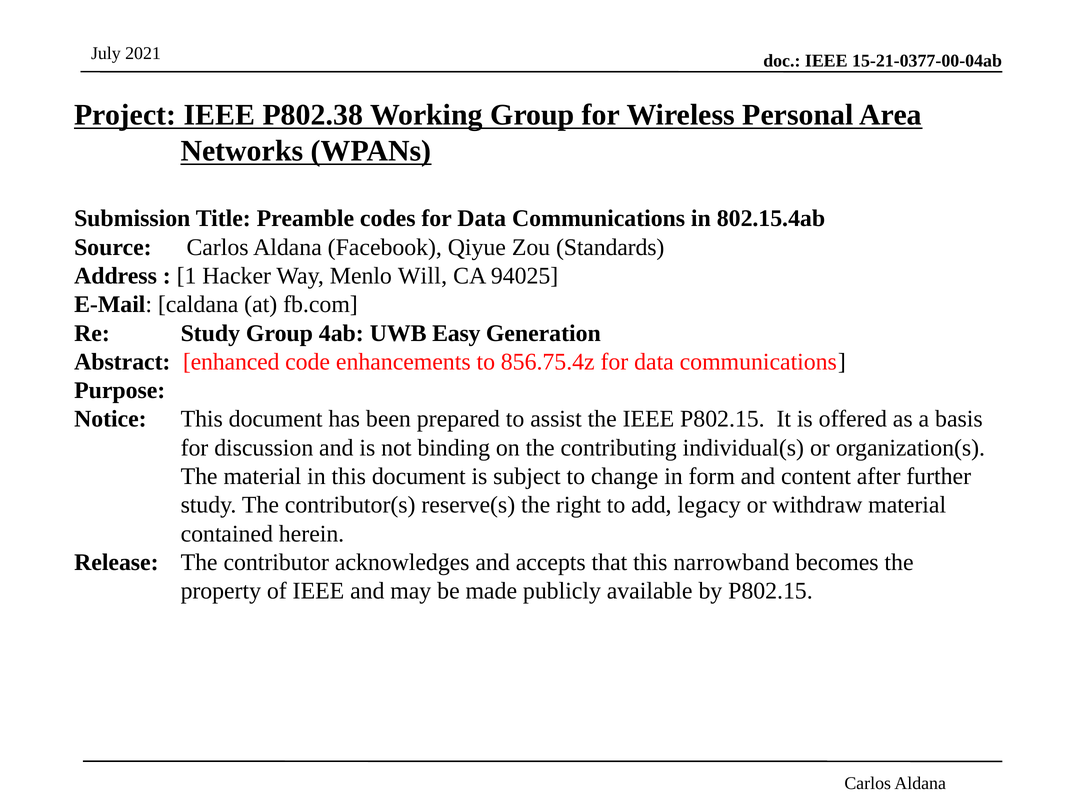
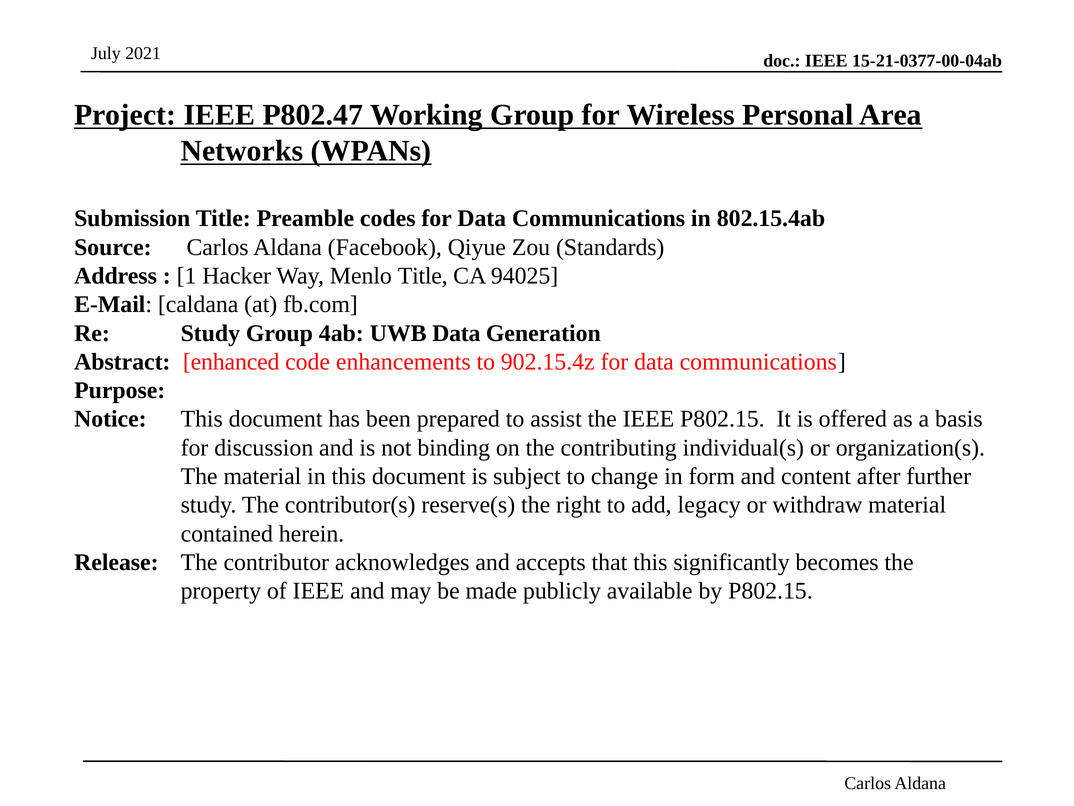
P802.38: P802.38 -> P802.47 (313, 115)
Menlo Will: Will -> Title (423, 276)
UWB Easy: Easy -> Data (456, 333)
856.75.4z: 856.75.4z -> 902.15.4z (548, 362)
narrowband: narrowband -> significantly (732, 562)
